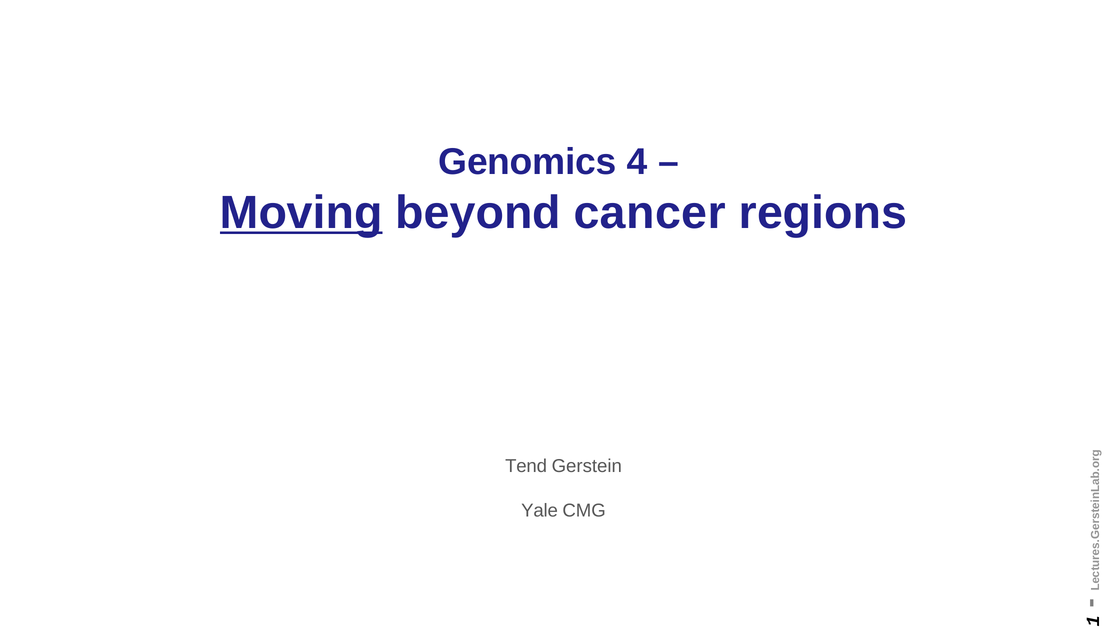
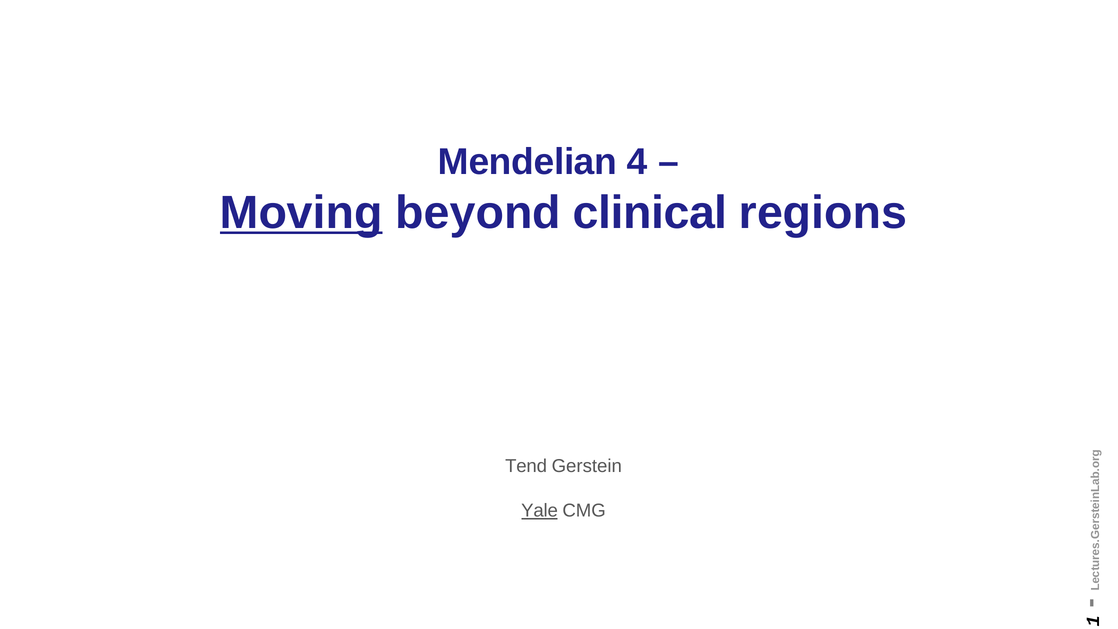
Genomics: Genomics -> Mendelian (528, 162)
cancer: cancer -> clinical (650, 213)
Yale underline: none -> present (540, 511)
